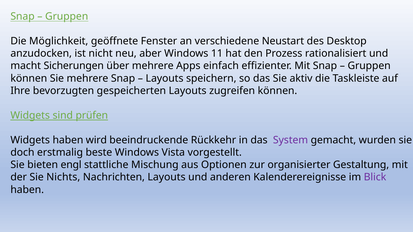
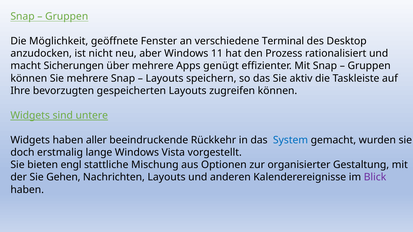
Neustart: Neustart -> Terminal (283, 41)
einfach: einfach -> genügt (221, 66)
prüfen: prüfen -> untere (92, 116)
wird: wird -> aller (96, 140)
System colour: purple -> blue (291, 140)
beste: beste -> lange (99, 153)
Nichts: Nichts -> Gehen (63, 177)
